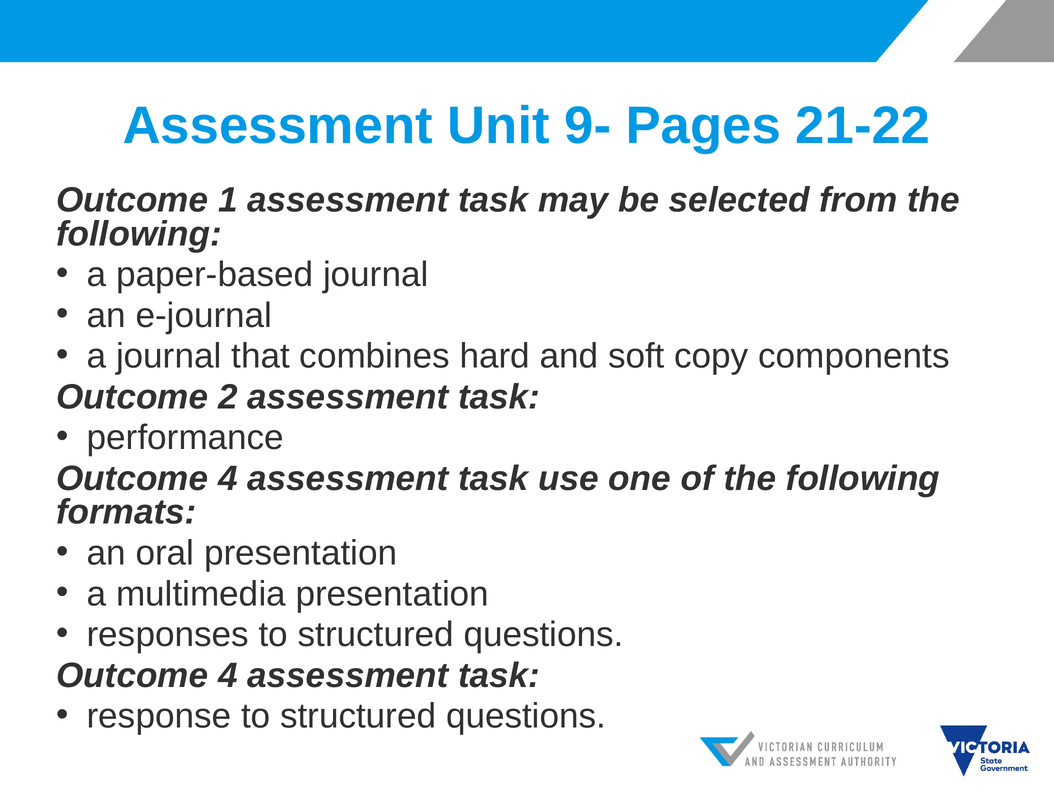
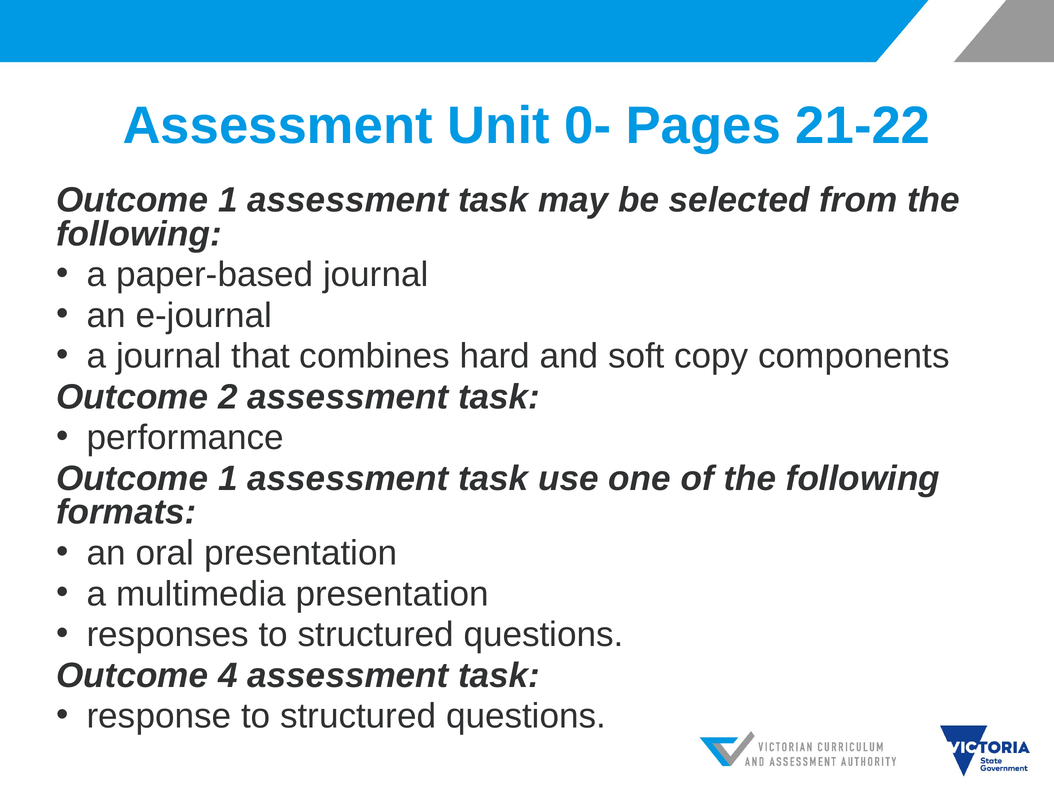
9-: 9- -> 0- (588, 126)
4: 4 -> 1 (228, 478)
